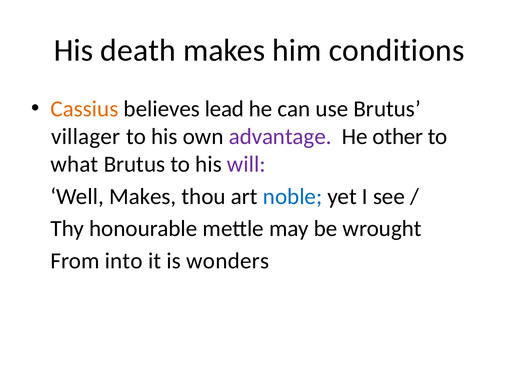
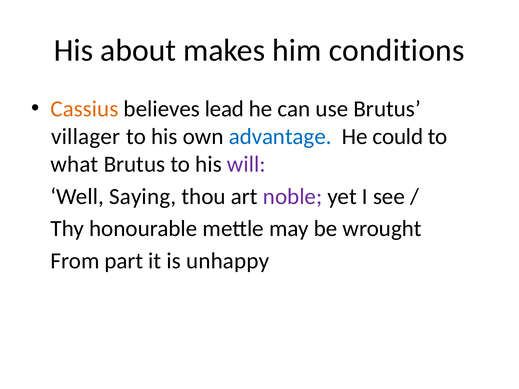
death: death -> about (138, 50)
advantage colour: purple -> blue (280, 137)
other: other -> could (398, 137)
Well Makes: Makes -> Saying (143, 197)
noble colour: blue -> purple (293, 197)
into: into -> part (124, 261)
wonders: wonders -> unhappy (228, 261)
